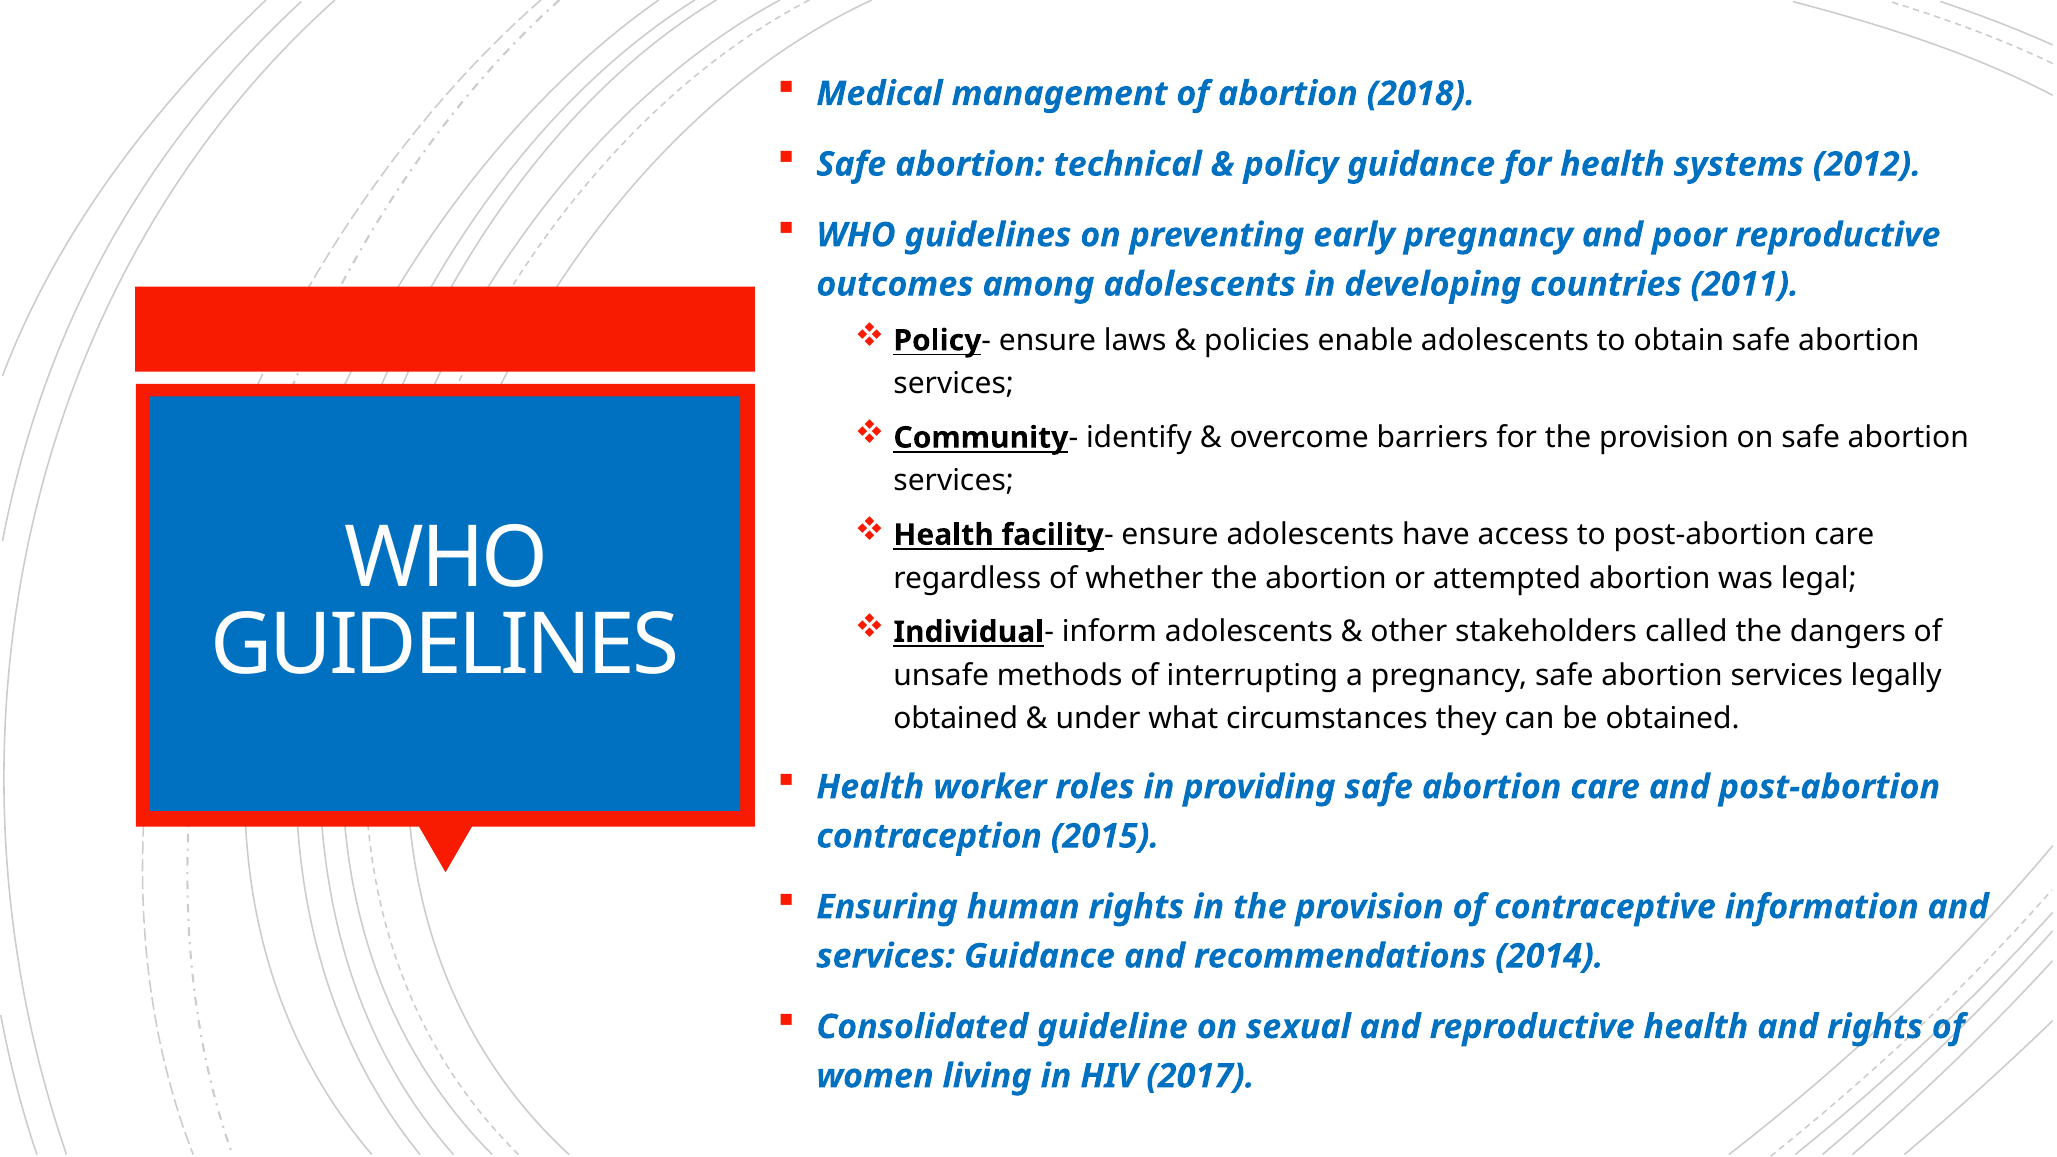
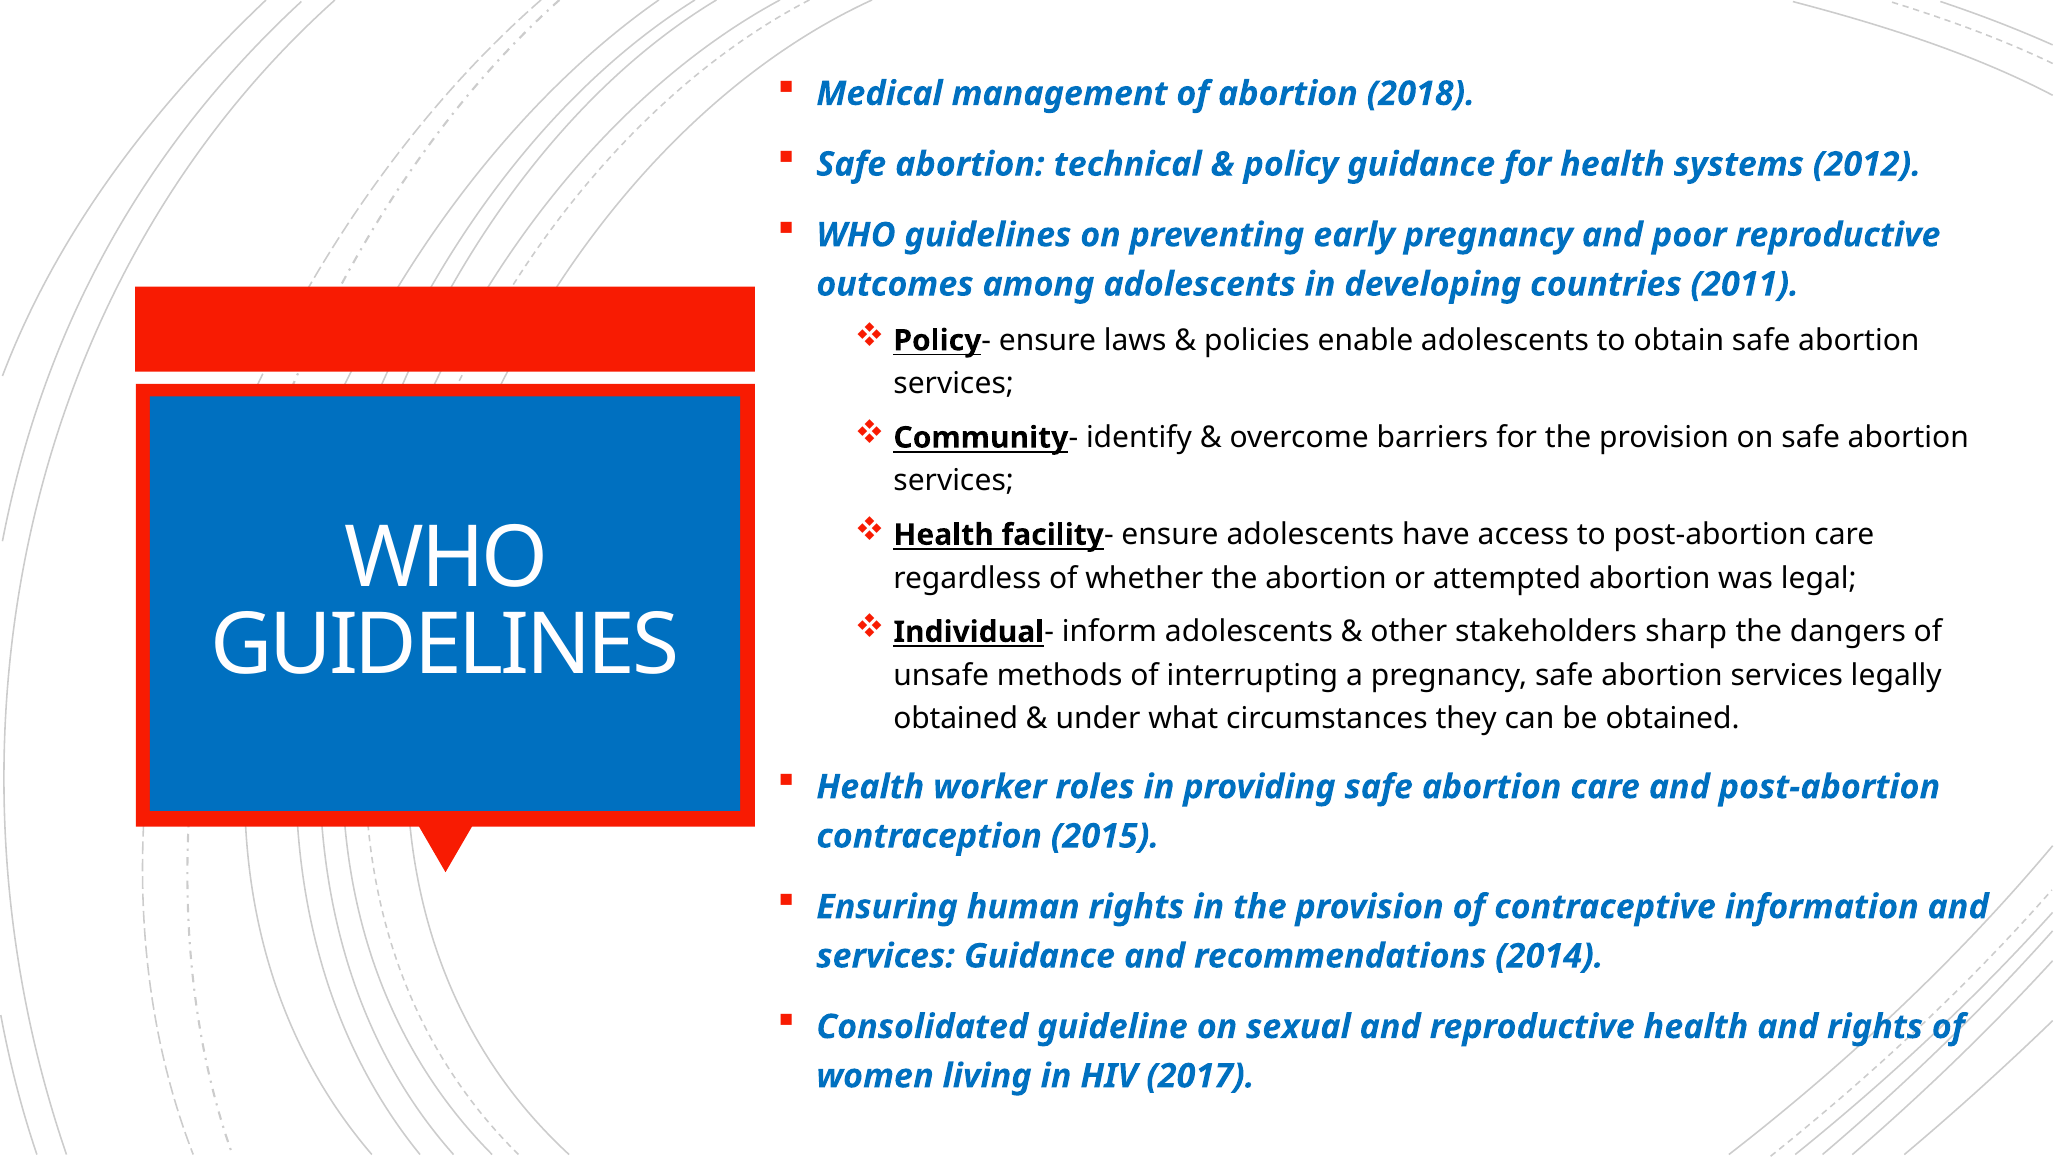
called: called -> sharp (1686, 632)
